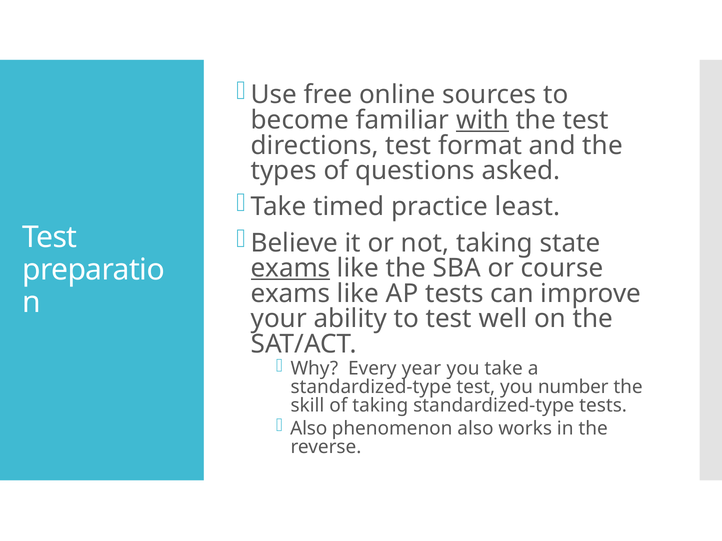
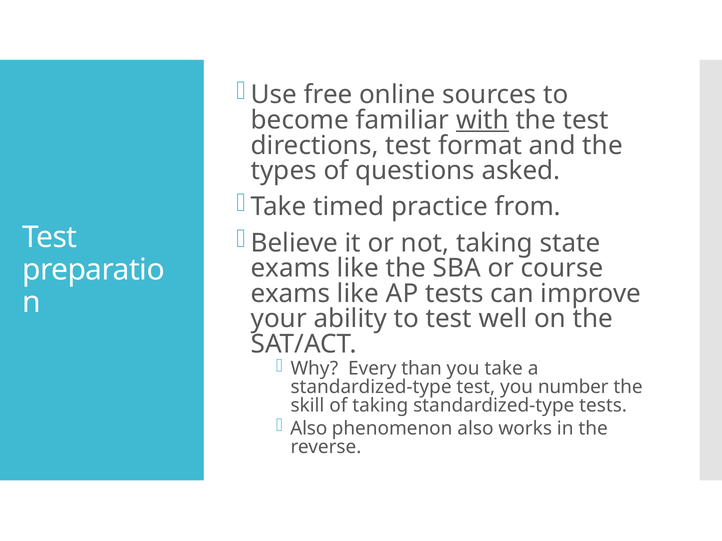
least: least -> from (528, 207)
exams underline: present -> none (291, 269)
year: year -> than (422, 369)
